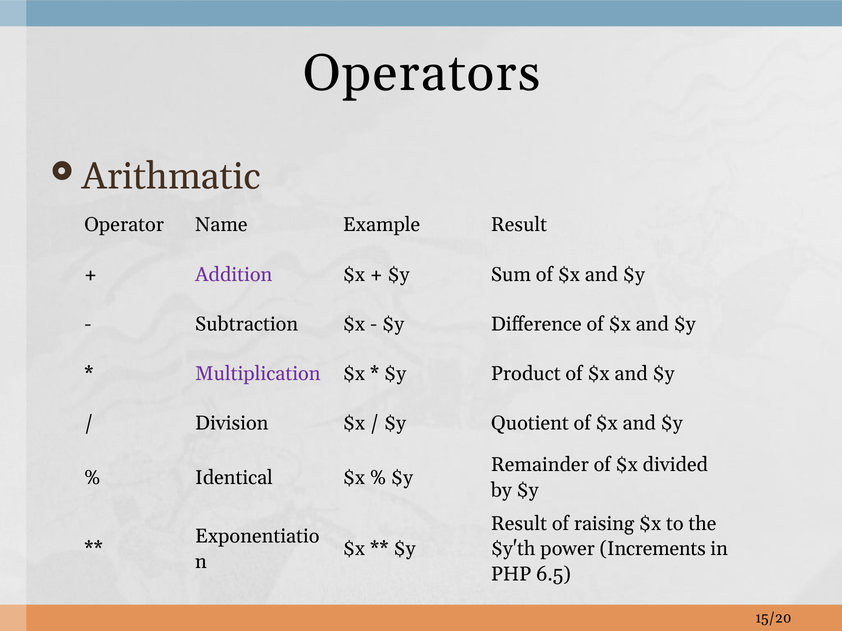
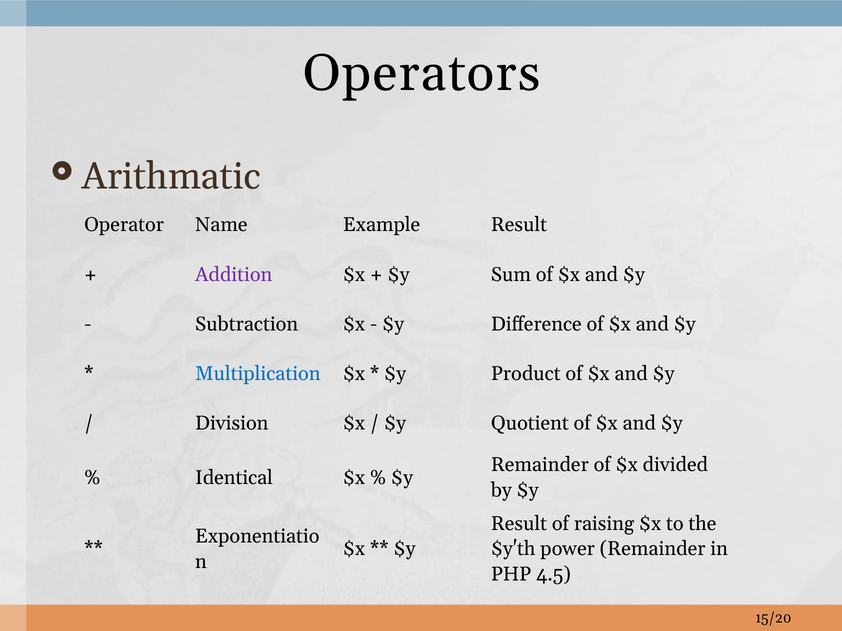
Multiplication colour: purple -> blue (258, 374)
power Increments: Increments -> Remainder (653, 549)
6.5: 6.5 -> 4.5 (553, 575)
